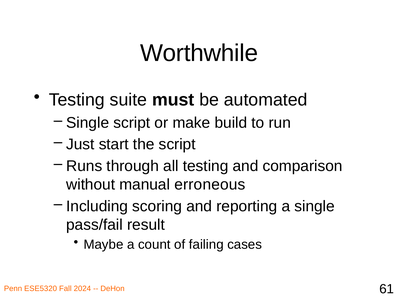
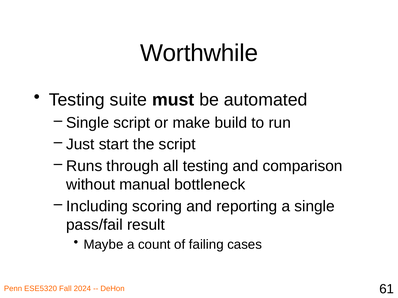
erroneous: erroneous -> bottleneck (210, 185)
